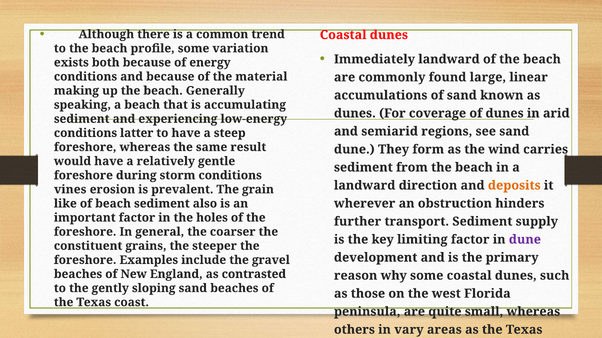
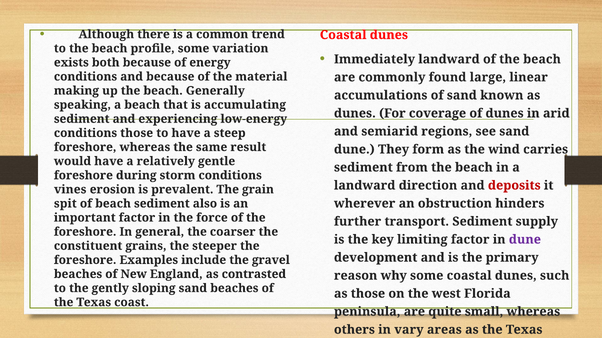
conditions latter: latter -> those (137, 133)
deposits colour: orange -> red (514, 186)
like: like -> spit (65, 204)
holes: holes -> force (212, 218)
